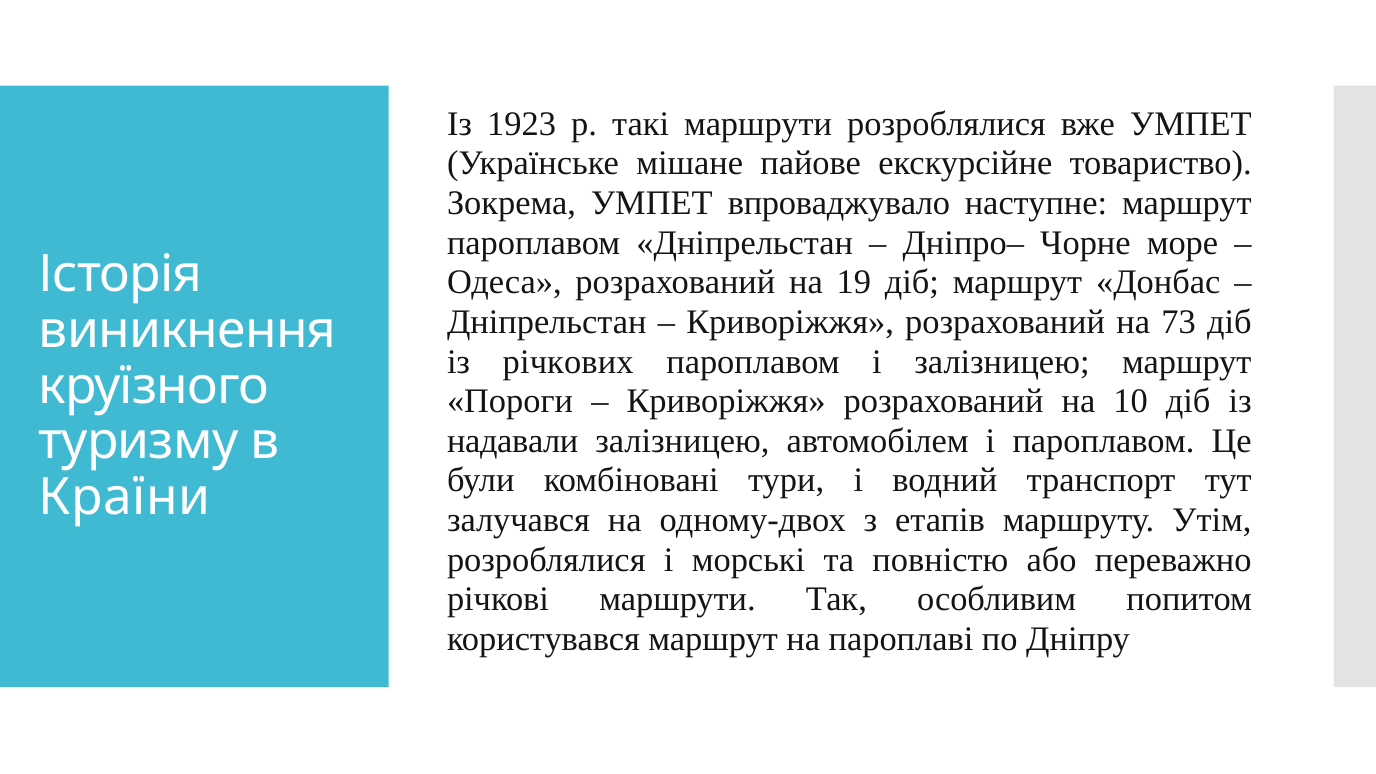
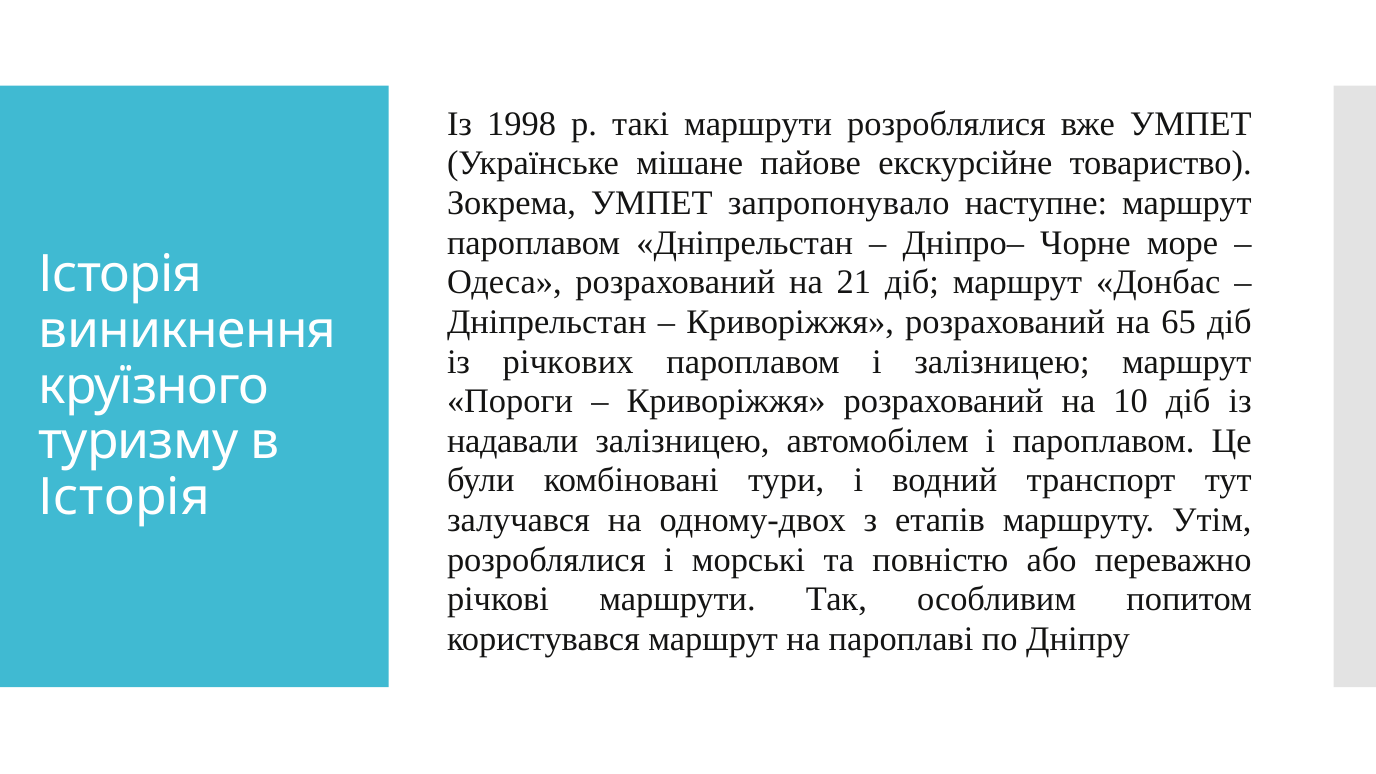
1923: 1923 -> 1998 (522, 124)
впроваджувало: впроваджувало -> запропонувало (839, 203)
19: 19 -> 21 (854, 282)
73: 73 -> 65 (1179, 322)
Країни: Країни -> Історія (125, 498)
